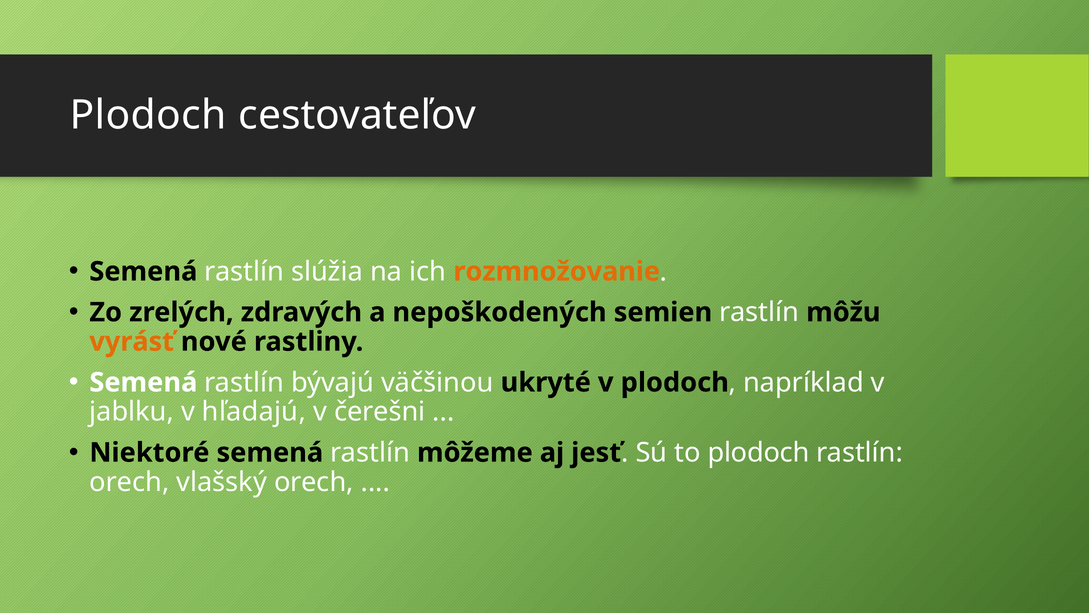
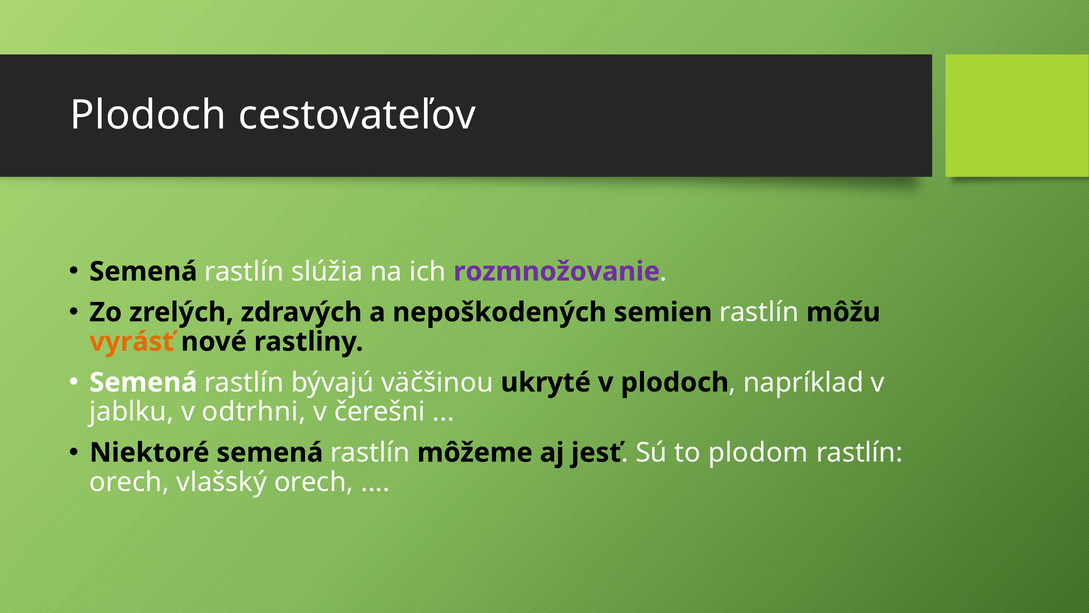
rozmnožovanie colour: orange -> purple (557, 271)
hľadajú: hľadajú -> odtrhni (254, 412)
to plodoch: plodoch -> plodom (758, 452)
